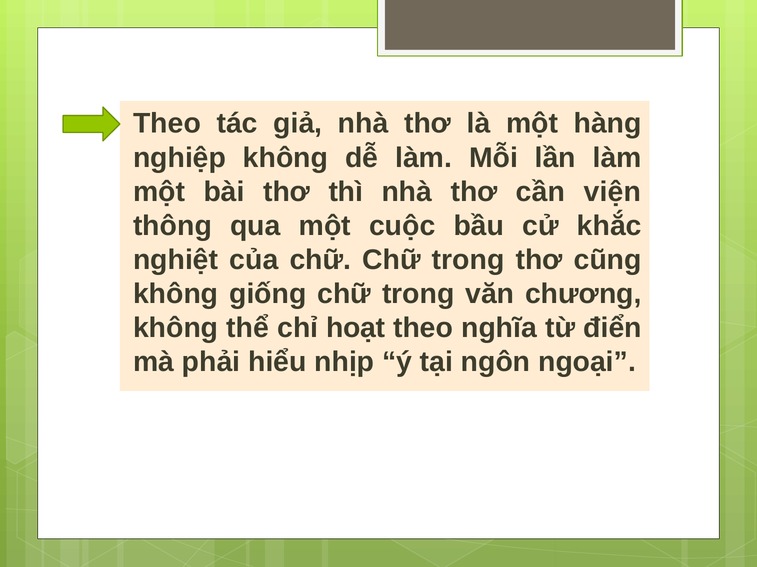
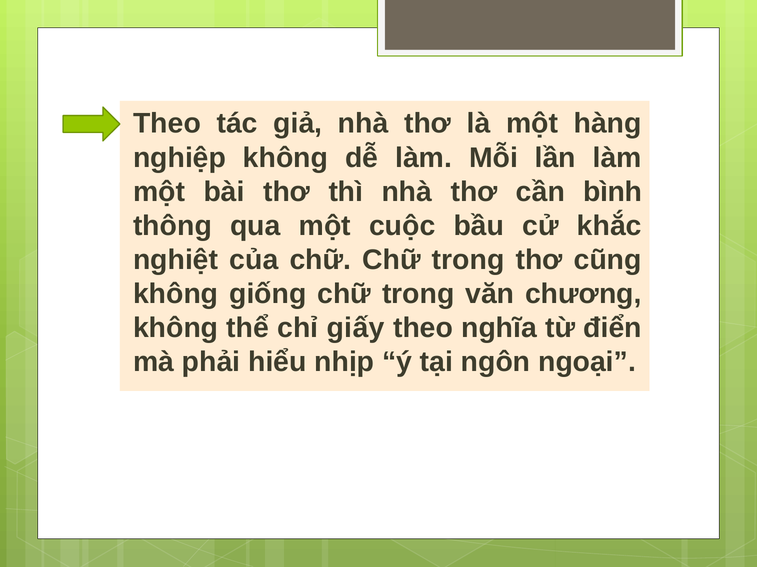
viện: viện -> bình (613, 192)
hoạt: hoạt -> giấy (356, 328)
